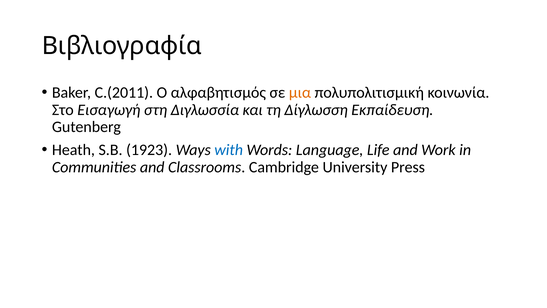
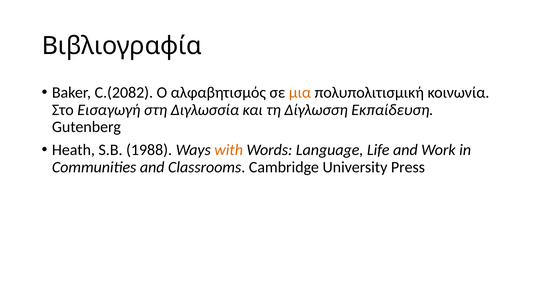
C.(2011: C.(2011 -> C.(2082 (124, 92)
1923: 1923 -> 1988 (149, 150)
with colour: blue -> orange (229, 150)
